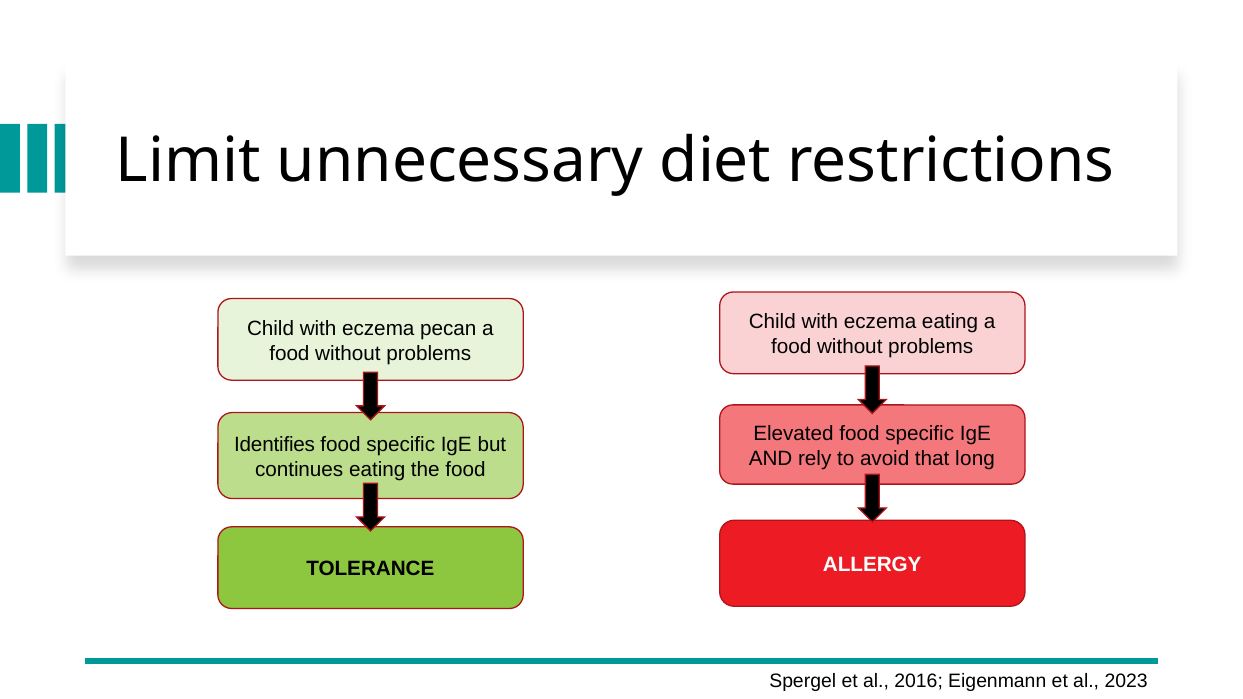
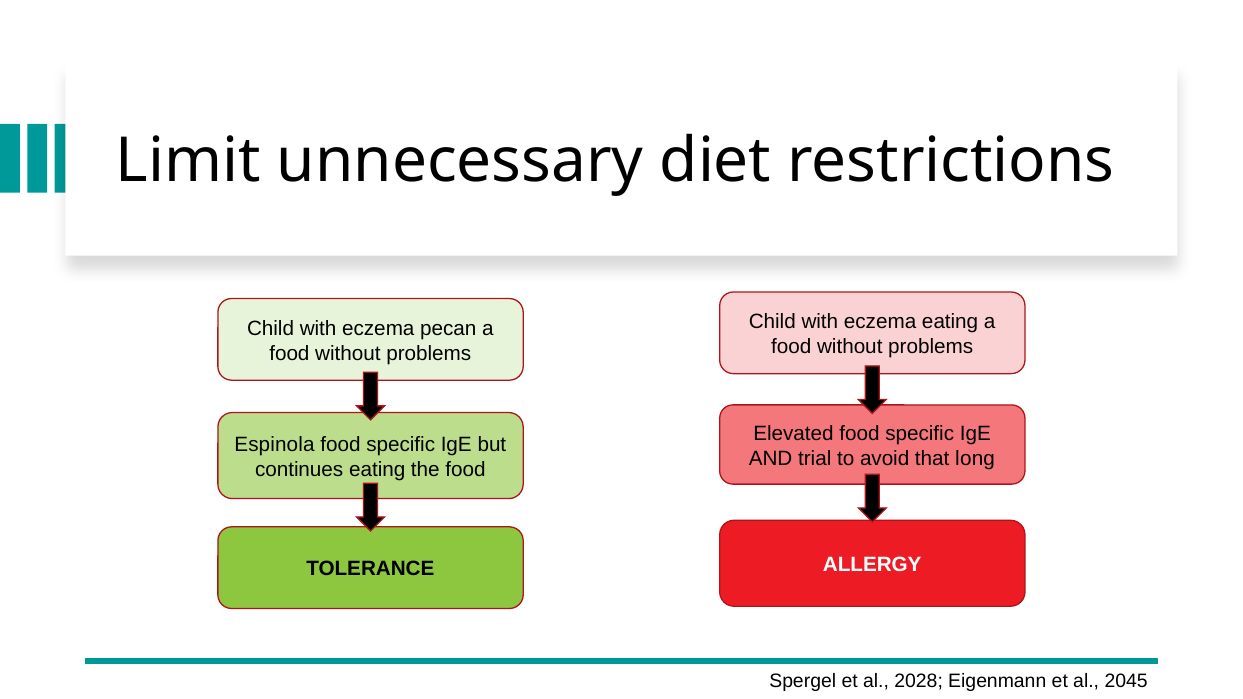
Identifies: Identifies -> Espinola (274, 445)
rely: rely -> trial (815, 458)
2016: 2016 -> 2028 (919, 681)
2023: 2023 -> 2045 (1126, 681)
